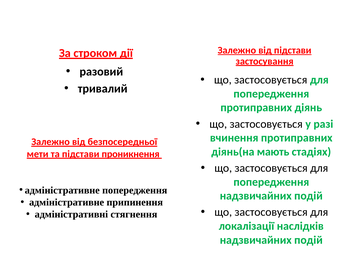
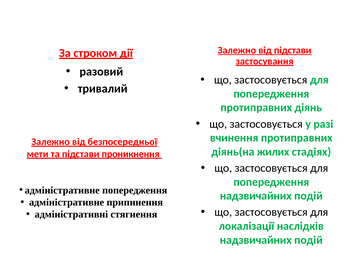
мають: мають -> жилих (273, 152)
